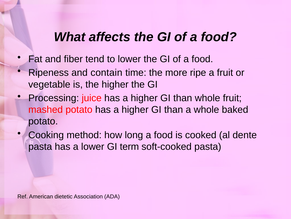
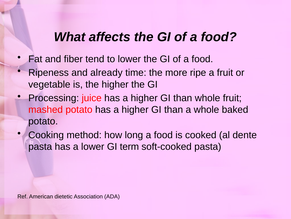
contain: contain -> already (106, 72)
